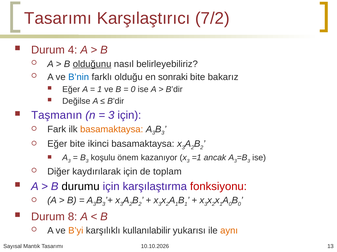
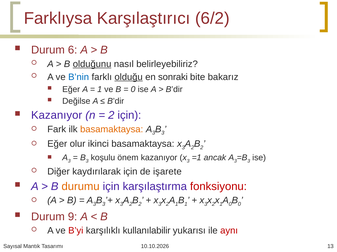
Tasarımı: Tasarımı -> Farklıysa (58, 19)
7/2: 7/2 -> 6/2 (212, 19)
4: 4 -> 6 (73, 50)
olduğu underline: none -> present (129, 77)
Taşmanın: Taşmanın -> Kazanıyor (57, 116)
3: 3 -> 2 (111, 116)
Eğer bite: bite -> olur (78, 144)
toplam: toplam -> işarete (167, 172)
durumu colour: black -> orange (81, 187)
8: 8 -> 9 (73, 217)
B’yi colour: orange -> red (76, 231)
aynı colour: orange -> red (229, 231)
